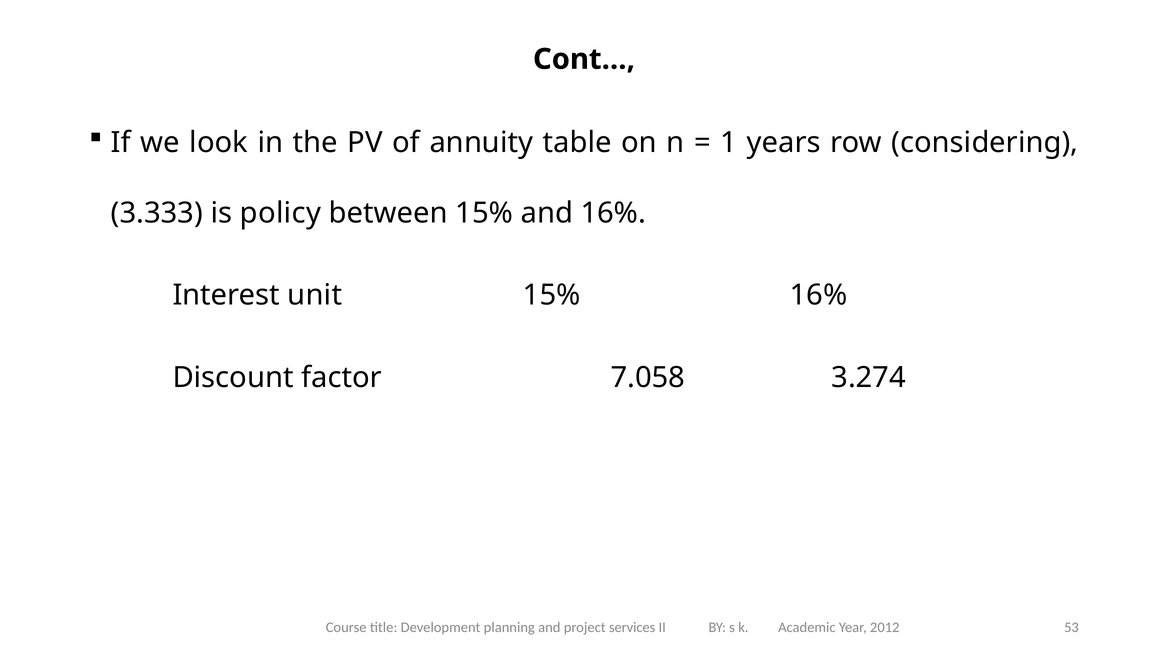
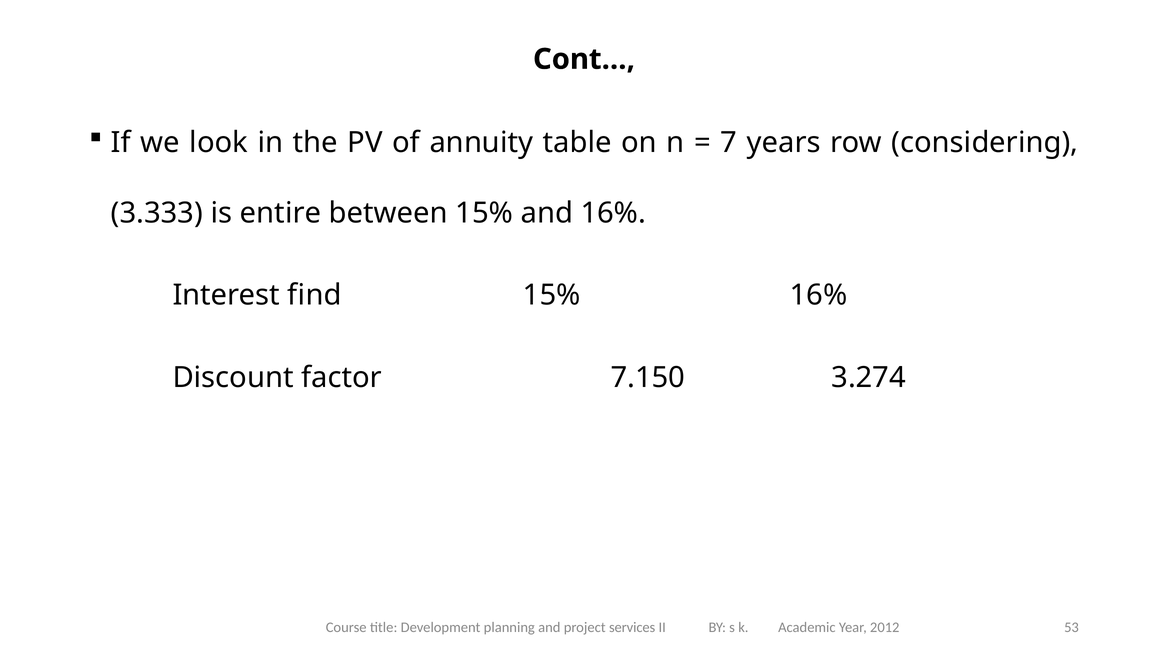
1: 1 -> 7 (729, 143)
policy: policy -> entire (280, 213)
unit: unit -> find (315, 295)
7.058: 7.058 -> 7.150 (648, 377)
